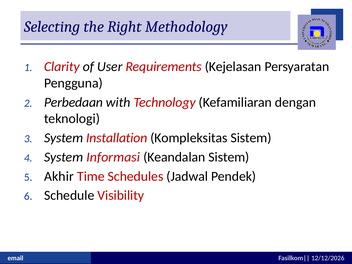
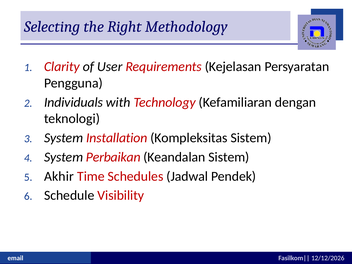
Perbedaan: Perbedaan -> Individuals (73, 102)
Informasi: Informasi -> Perbaikan (113, 157)
